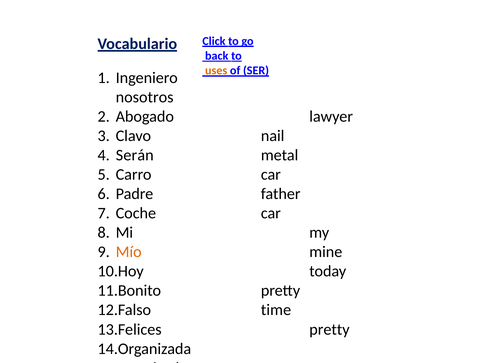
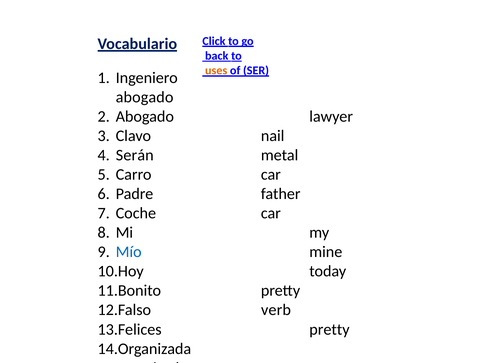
nosotros: nosotros -> abogado (145, 97)
Mío colour: orange -> blue (129, 252)
time: time -> verb (276, 310)
